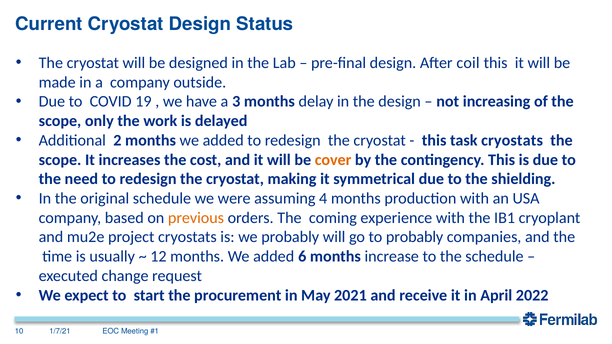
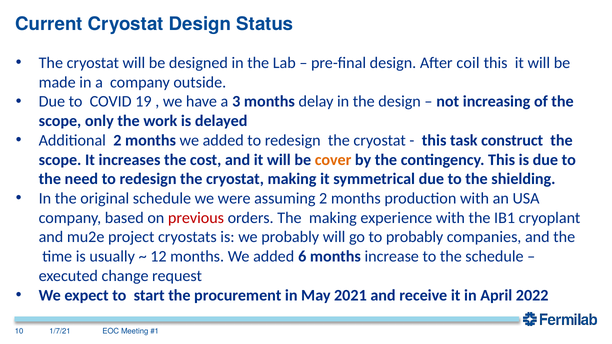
task cryostats: cryostats -> construct (512, 140)
assuming 4: 4 -> 2 (323, 199)
previous colour: orange -> red (196, 218)
The coming: coming -> making (333, 218)
